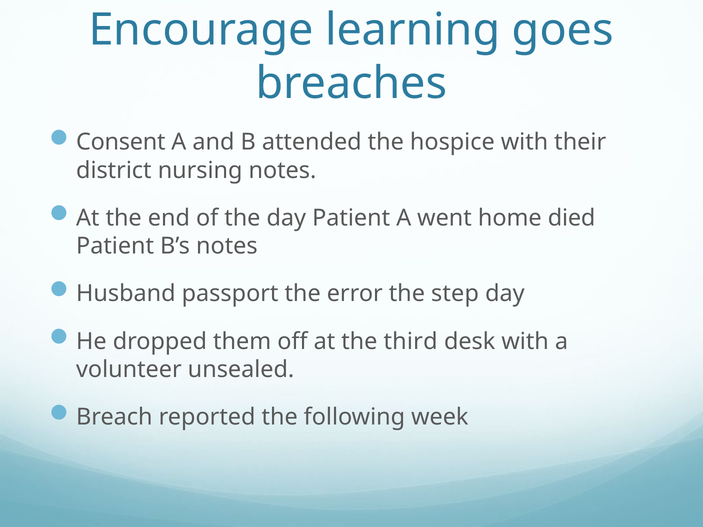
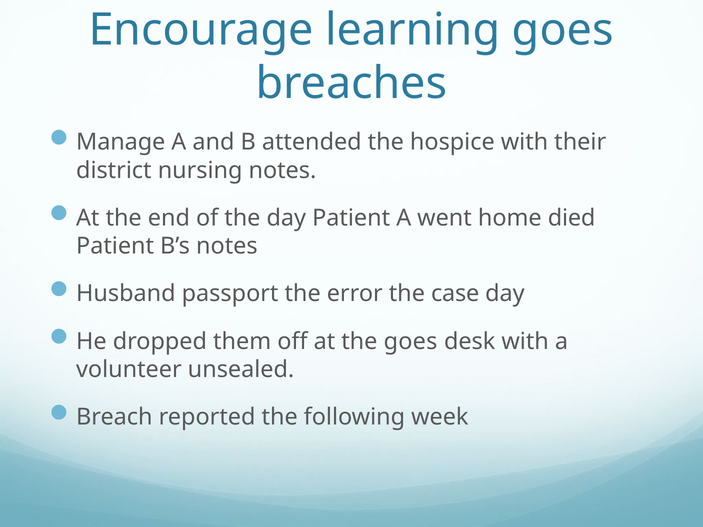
Consent: Consent -> Manage (121, 142)
step: step -> case (455, 294)
the third: third -> goes (411, 341)
